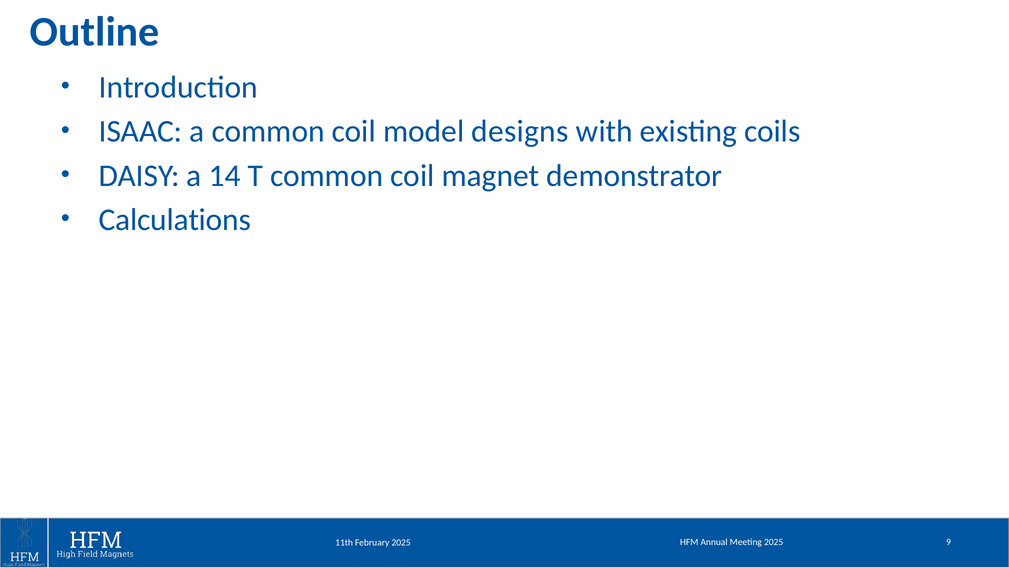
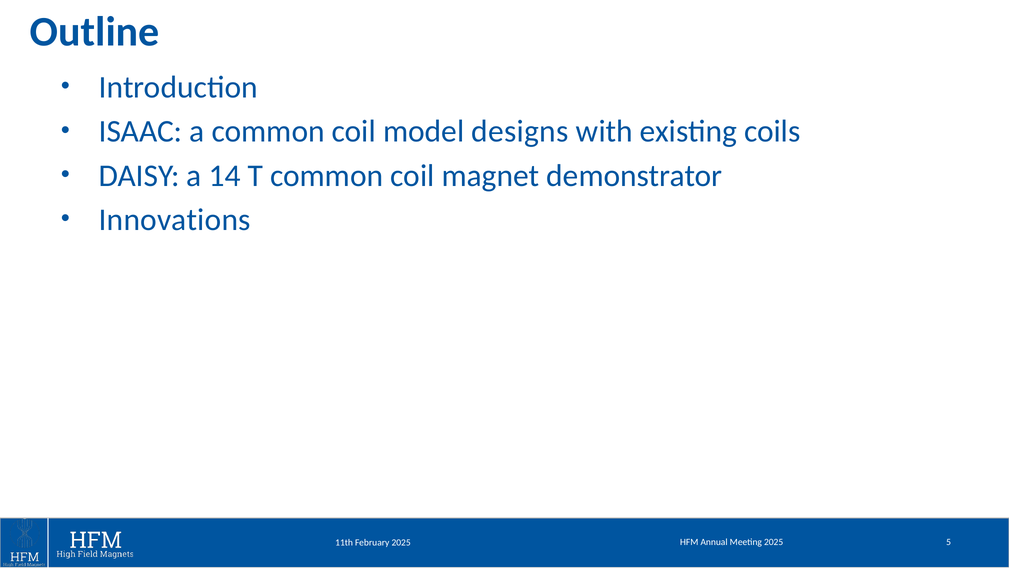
Calculations: Calculations -> Innovations (175, 220)
9: 9 -> 5 (949, 542)
